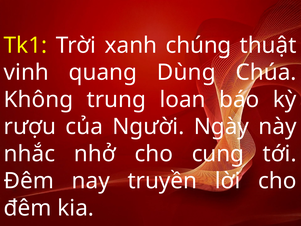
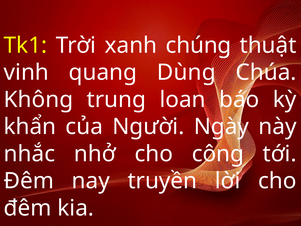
rượu: rượu -> khẩn (30, 127)
cung: cung -> công (218, 154)
